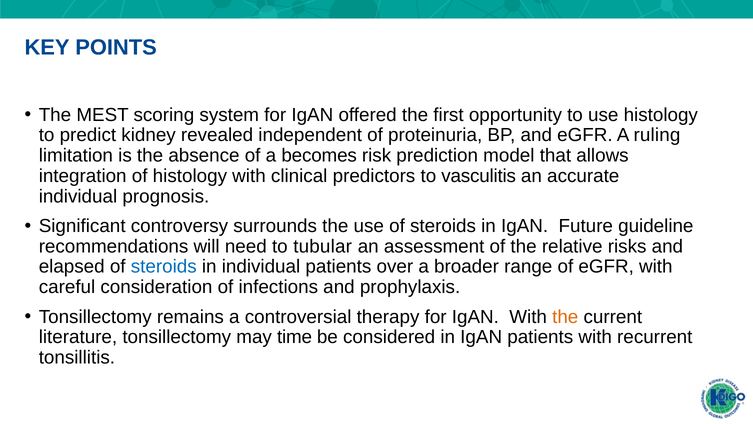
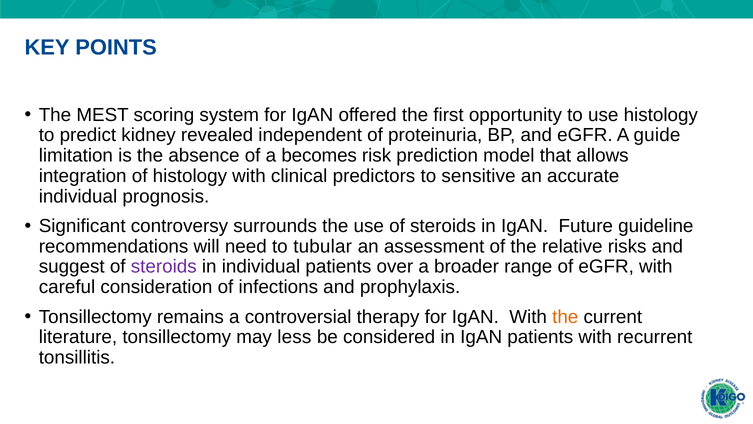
ruling: ruling -> guide (657, 135)
vasculitis: vasculitis -> sensitive (479, 176)
elapsed: elapsed -> suggest (72, 266)
steroids colour: blue -> purple (164, 266)
time: time -> less (294, 337)
